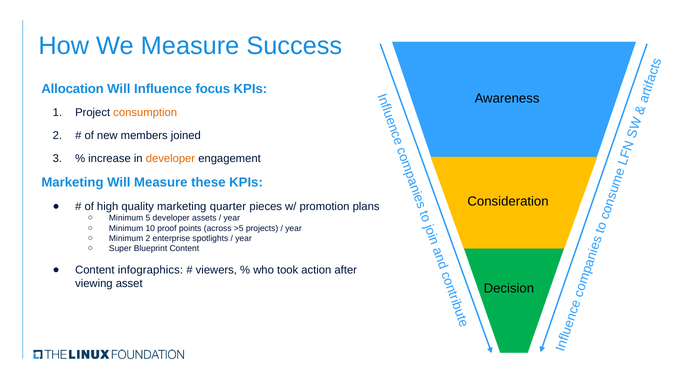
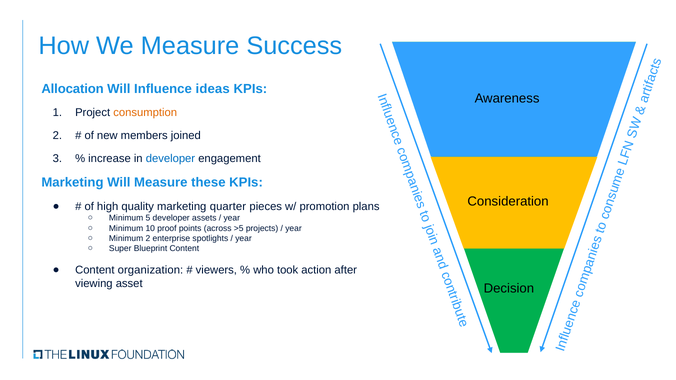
focus: focus -> ideas (213, 89)
developer colour: orange -> blue (170, 158)
infographics: infographics -> organization (150, 270)
